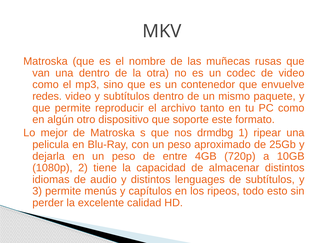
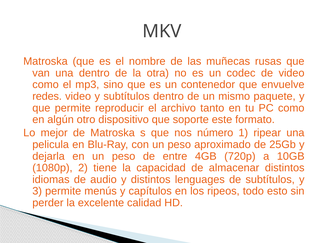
drmdbg: drmdbg -> número (215, 133)
